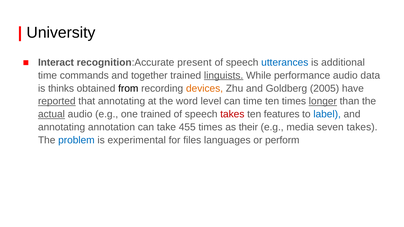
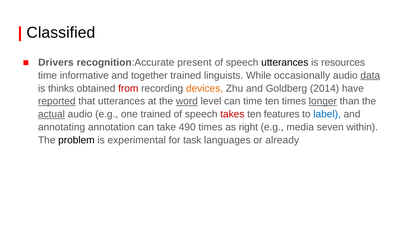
University: University -> Classified (61, 33)
Interact: Interact -> Drivers (56, 62)
utterances colour: blue -> black (285, 62)
additional: additional -> resources (343, 62)
commands: commands -> informative (84, 75)
linguists underline: present -> none (224, 75)
performance: performance -> occasionally (302, 75)
data underline: none -> present (370, 75)
from colour: black -> red (128, 88)
2005: 2005 -> 2014 (325, 88)
that annotating: annotating -> utterances (122, 101)
word underline: none -> present (187, 101)
455: 455 -> 490 (187, 127)
their: their -> right (248, 127)
seven takes: takes -> within (362, 127)
problem colour: blue -> black (76, 140)
files: files -> task (192, 140)
perform: perform -> already (282, 140)
